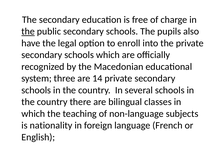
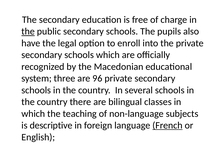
14: 14 -> 96 (97, 78)
nationality: nationality -> descriptive (51, 125)
French underline: none -> present (167, 125)
